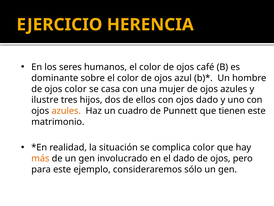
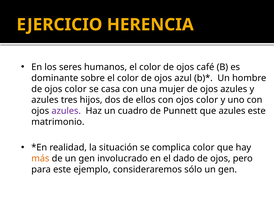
ilustre: ilustre -> azules (45, 100)
con ojos dado: dado -> color (207, 100)
azules colour: orange -> purple (66, 111)
que tienen: tienen -> azules (232, 111)
